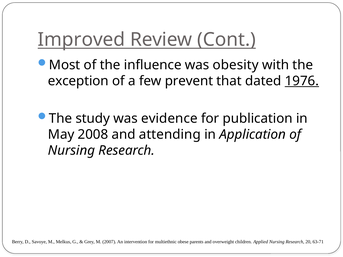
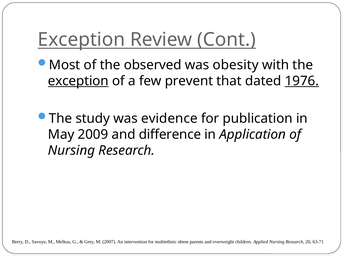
Improved: Improved -> Exception (81, 40)
influence: influence -> observed (153, 65)
exception underline: none -> present (78, 81)
2008: 2008 -> 2009 (93, 135)
attending: attending -> difference (170, 135)
